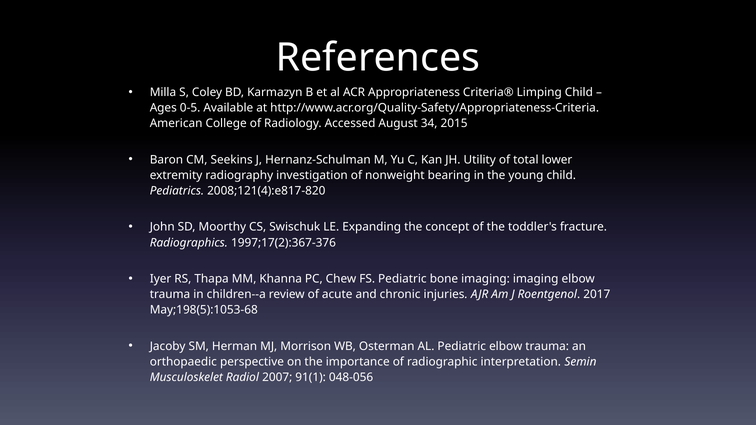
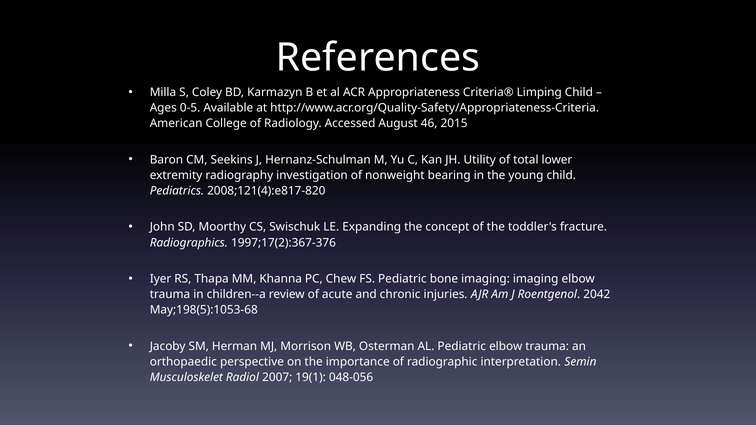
34: 34 -> 46 (429, 124)
2017: 2017 -> 2042 (597, 295)
91(1: 91(1 -> 19(1 (311, 378)
